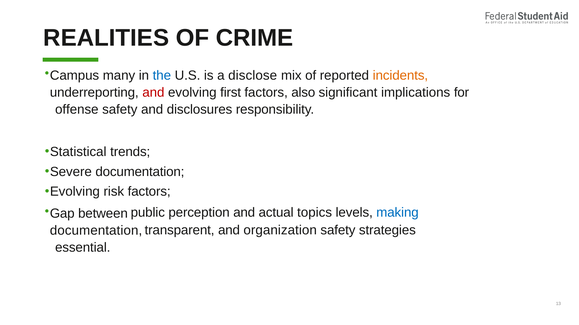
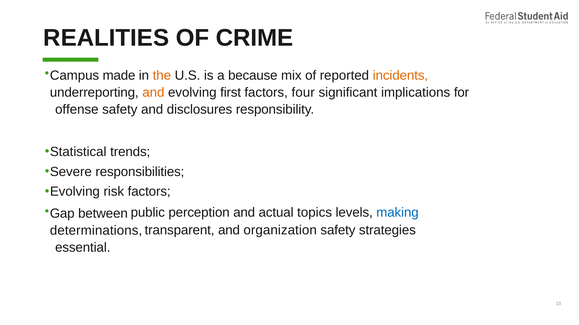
many: many -> made (119, 76)
the colour: blue -> orange (162, 76)
disclose: disclose -> because (253, 76)
and colour: red -> orange (153, 93)
also: also -> four (303, 93)
Severe documentation: documentation -> responsibilities (140, 172)
documentation: documentation -> determinations (96, 231)
